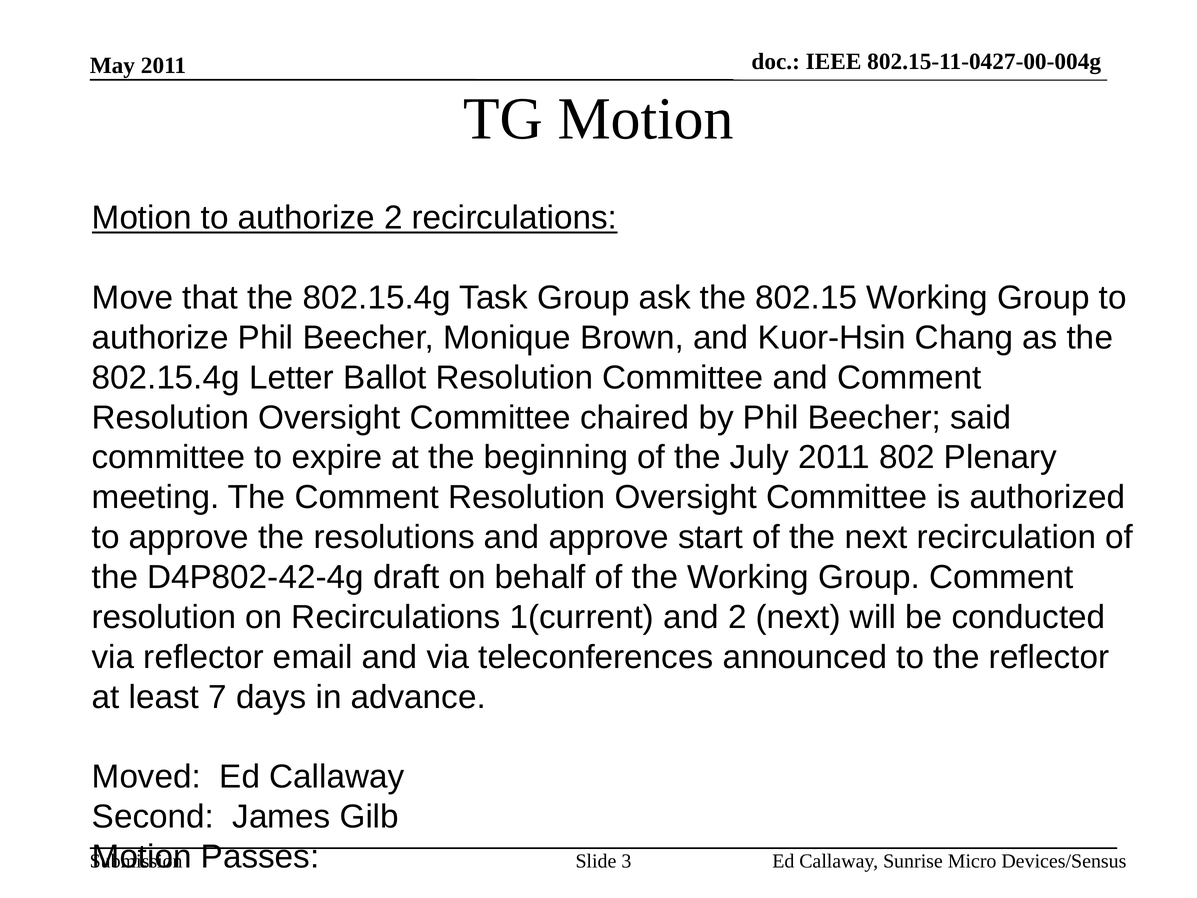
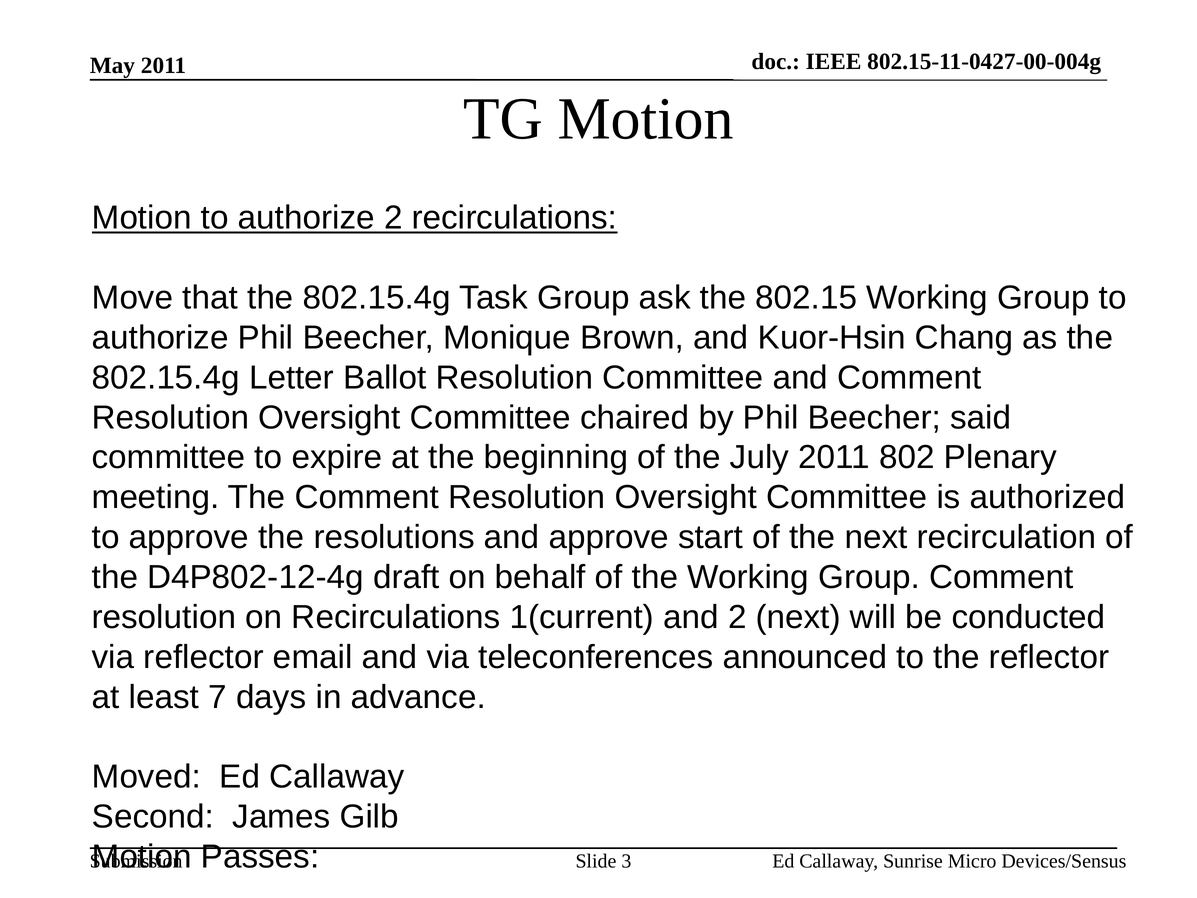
D4P802-42-4g: D4P802-42-4g -> D4P802-12-4g (255, 577)
